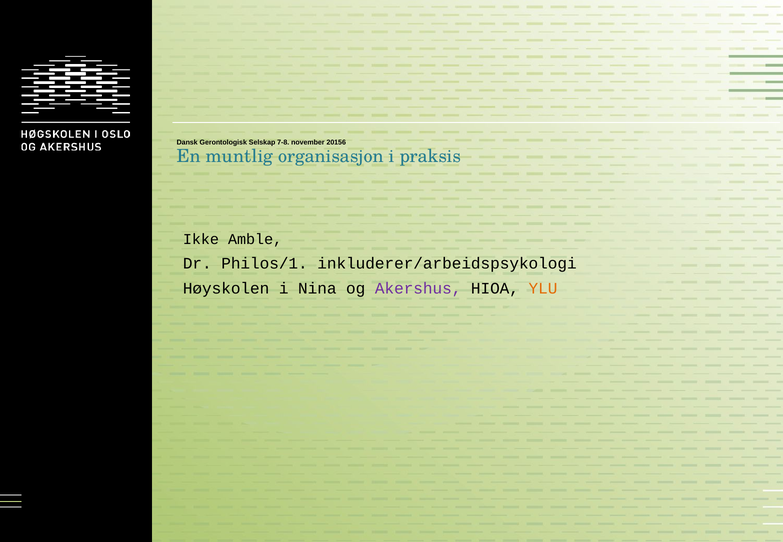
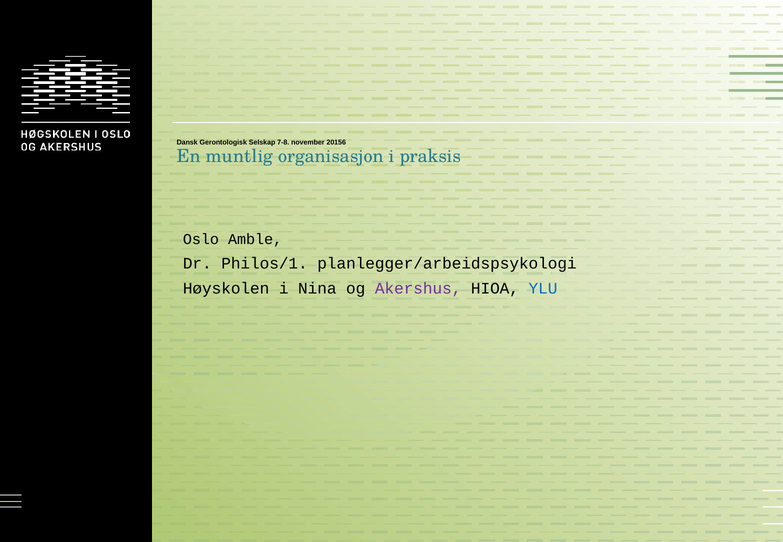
Ikke: Ikke -> Oslo (201, 239)
inkluderer/arbeidspsykologi: inkluderer/arbeidspsykologi -> planlegger/arbeidspsykologi (447, 264)
YLU colour: orange -> blue (543, 288)
